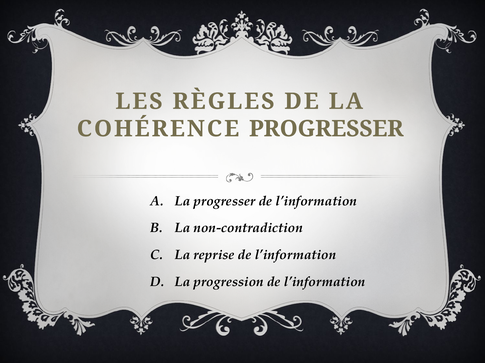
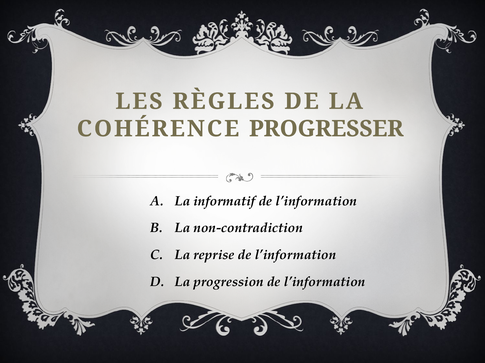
La progresser: progresser -> informatif (224, 201)
